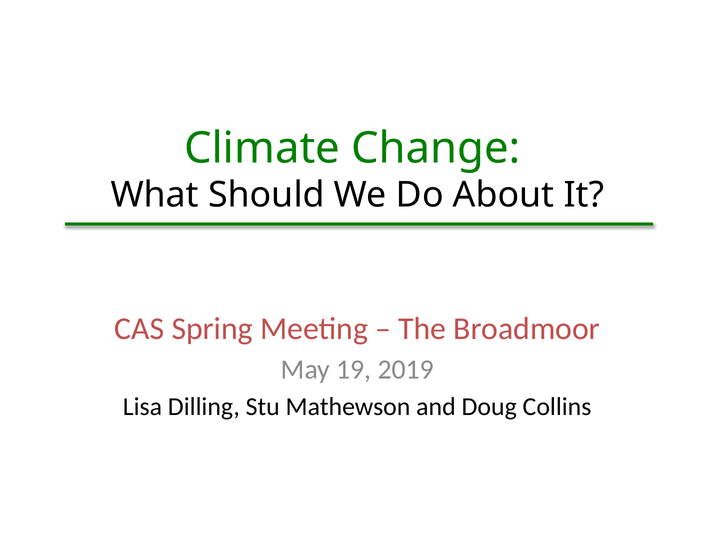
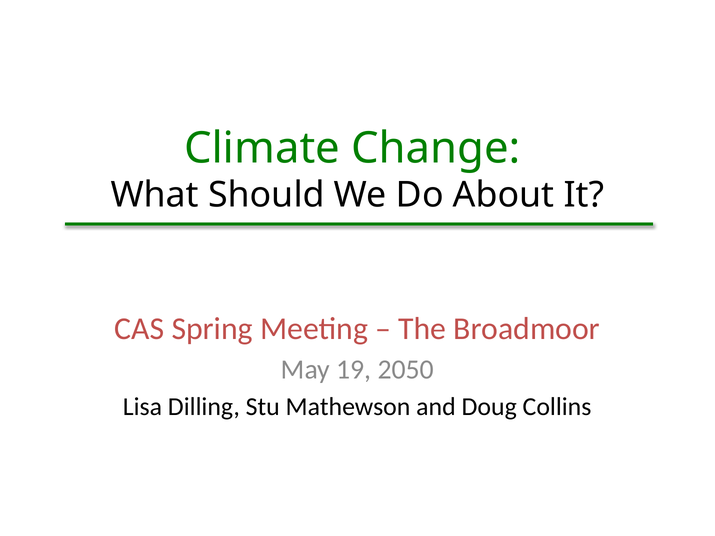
2019: 2019 -> 2050 (406, 370)
